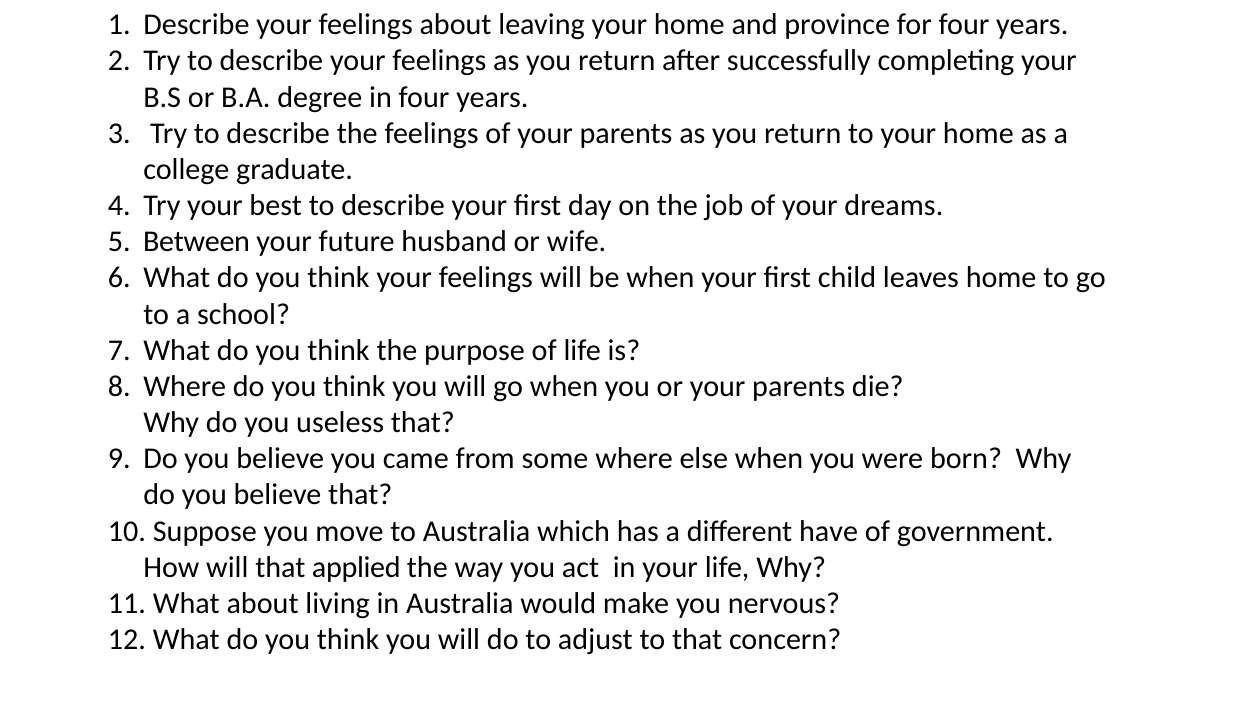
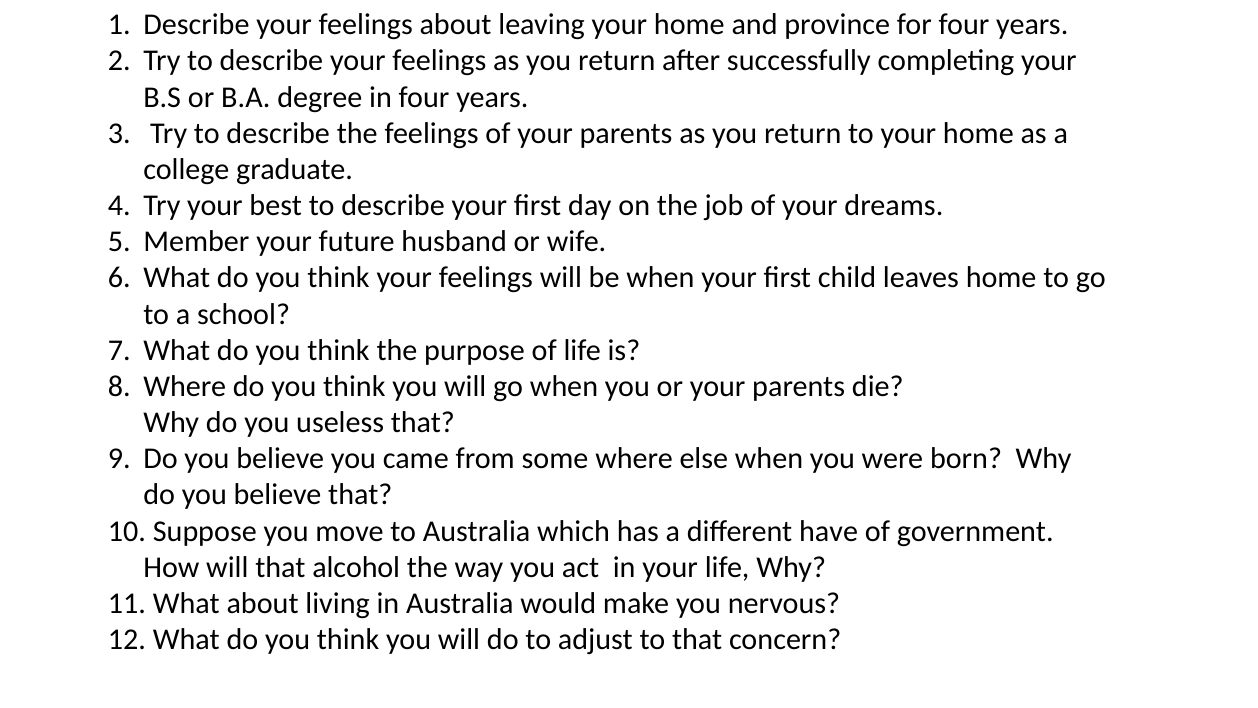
Between: Between -> Member (196, 242)
applied: applied -> alcohol (356, 567)
